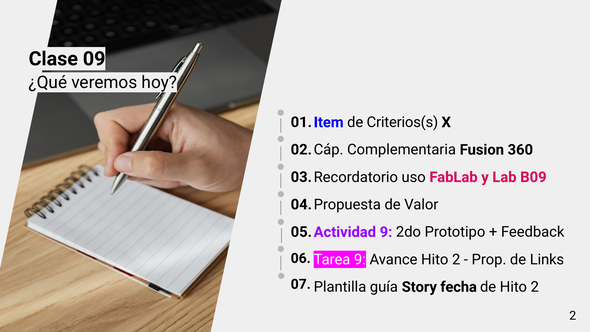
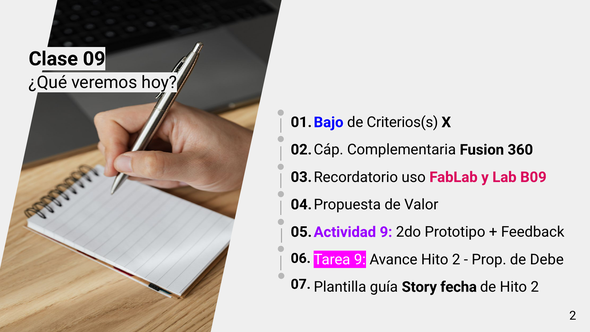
Item: Item -> Bajo (329, 122)
Links: Links -> Debe (547, 259)
